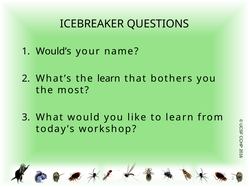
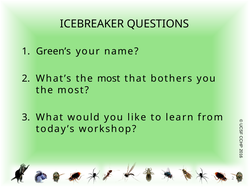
Would’s: Would’s -> Green’s (54, 51)
What’s the learn: learn -> most (109, 78)
